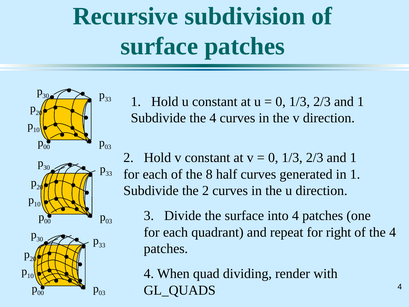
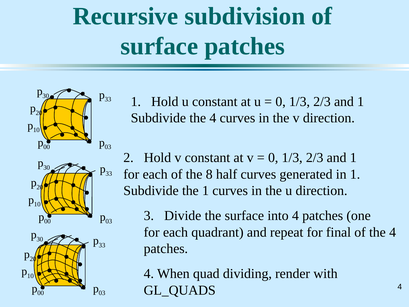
the 2: 2 -> 1 (206, 190)
right: right -> final (339, 232)
